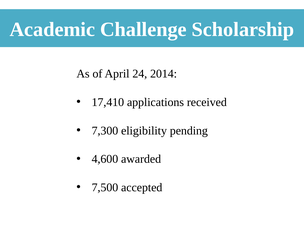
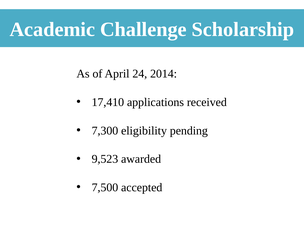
4,600: 4,600 -> 9,523 (105, 159)
